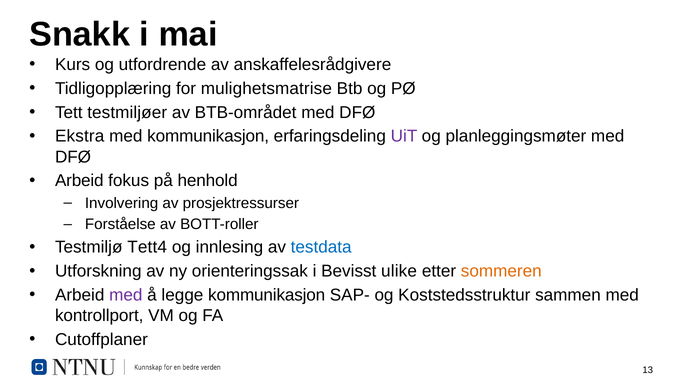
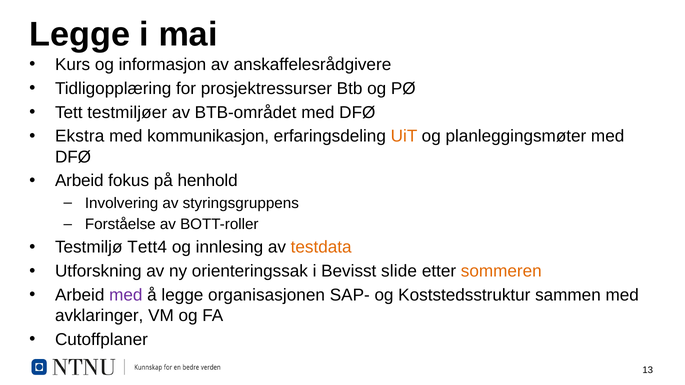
Snakk: Snakk -> Legge (80, 35)
utfordrende: utfordrende -> informasjon (162, 65)
mulighetsmatrise: mulighetsmatrise -> prosjektressurser (266, 88)
UiT colour: purple -> orange (404, 136)
prosjektressurser: prosjektressurser -> styringsgruppens (241, 203)
testdata colour: blue -> orange (321, 248)
ulike: ulike -> slide (399, 272)
legge kommunikasjon: kommunikasjon -> organisasjonen (267, 296)
kontrollport: kontrollport -> avklaringer (99, 316)
